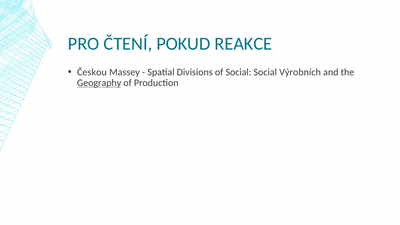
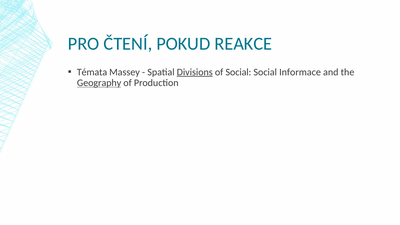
Českou: Českou -> Témata (92, 72)
Divisions underline: none -> present (195, 72)
Výrobních: Výrobních -> Informace (300, 72)
